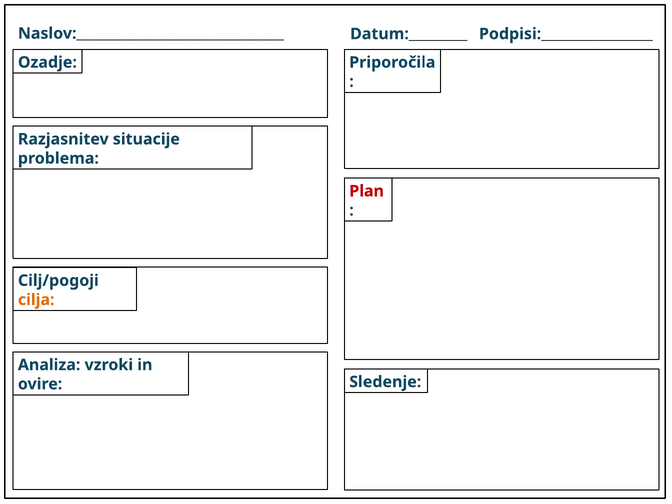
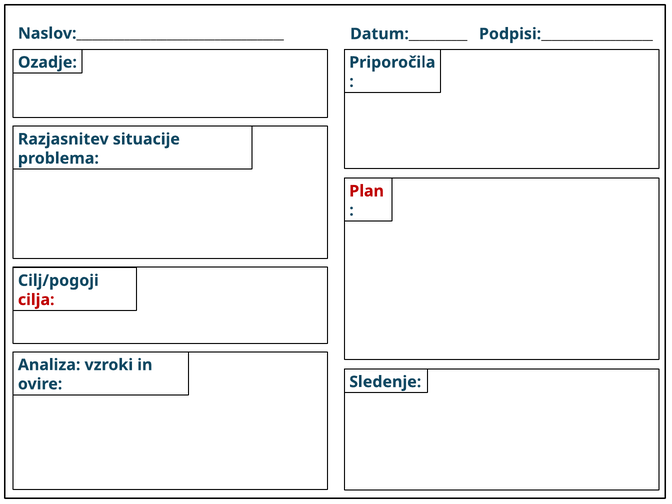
cilja colour: orange -> red (36, 300)
